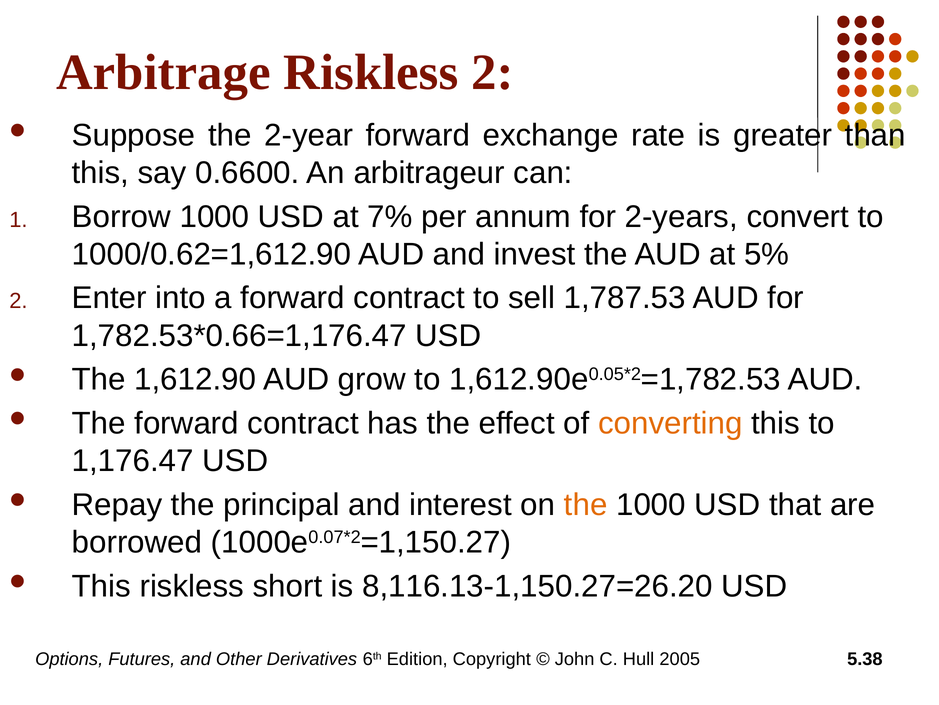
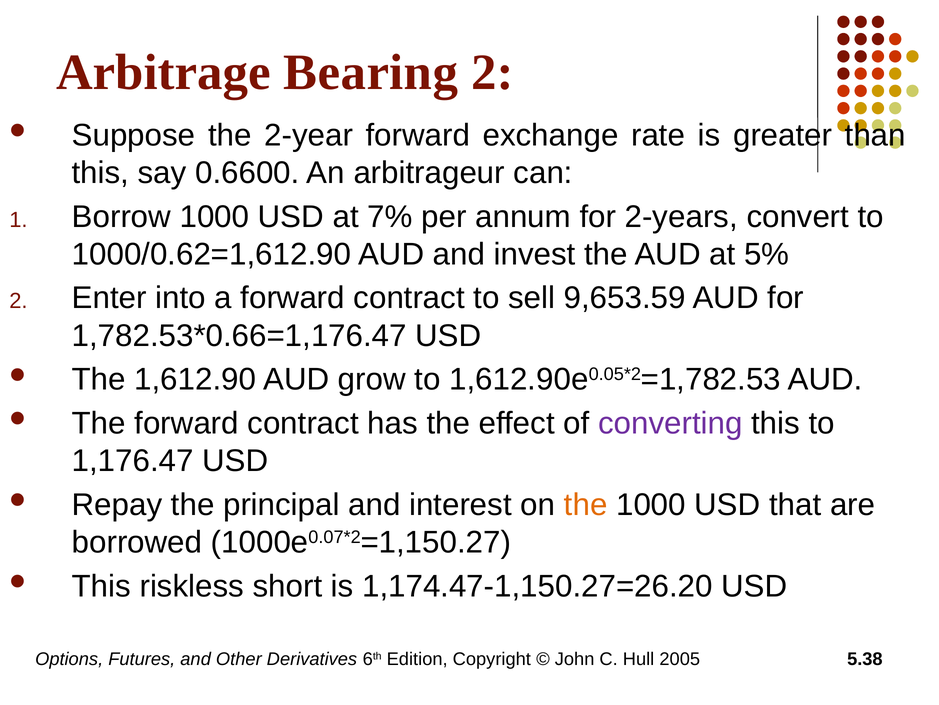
Arbitrage Riskless: Riskless -> Bearing (371, 72)
1,787.53: 1,787.53 -> 9,653.59 (625, 298)
converting colour: orange -> purple (670, 423)
8,116.13-1,150.27=26.20: 8,116.13-1,150.27=26.20 -> 1,174.47-1,150.27=26.20 (537, 586)
